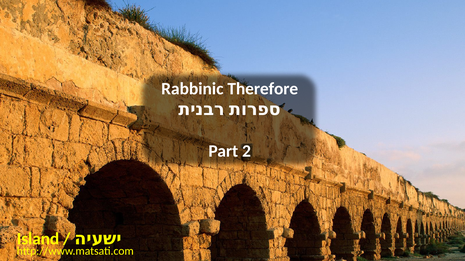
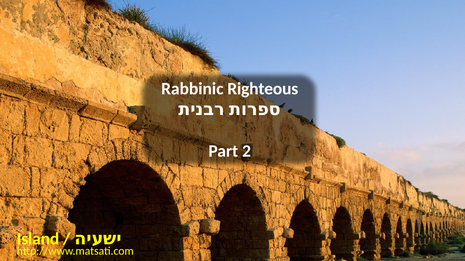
Therefore: Therefore -> Righteous (263, 89)
